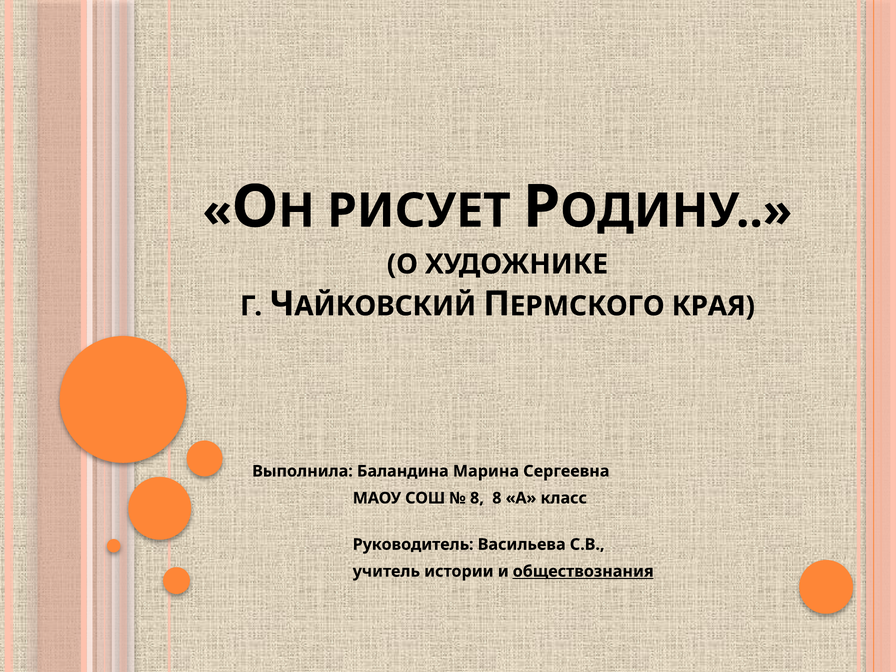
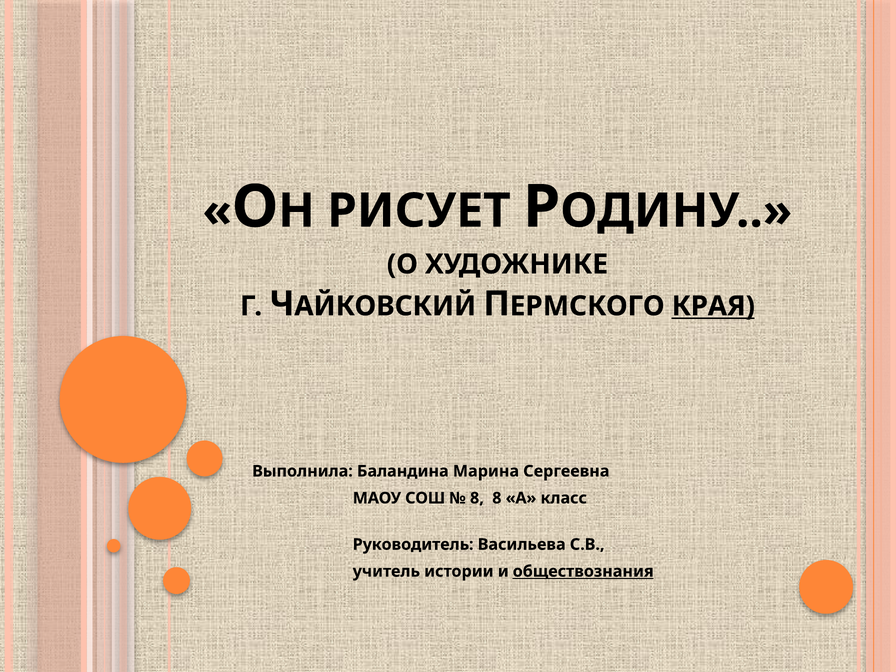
КРАЯ underline: none -> present (713, 306)
